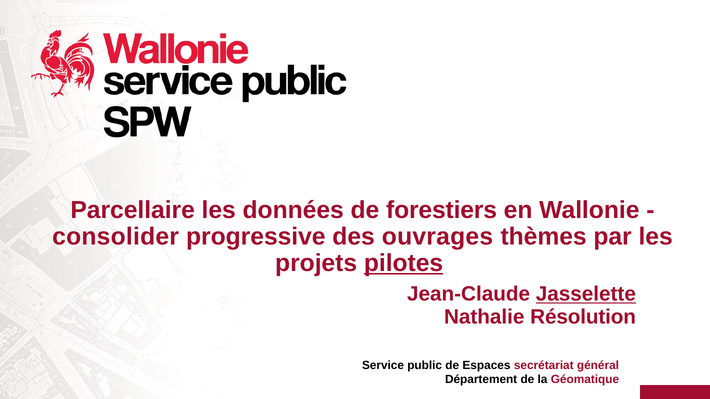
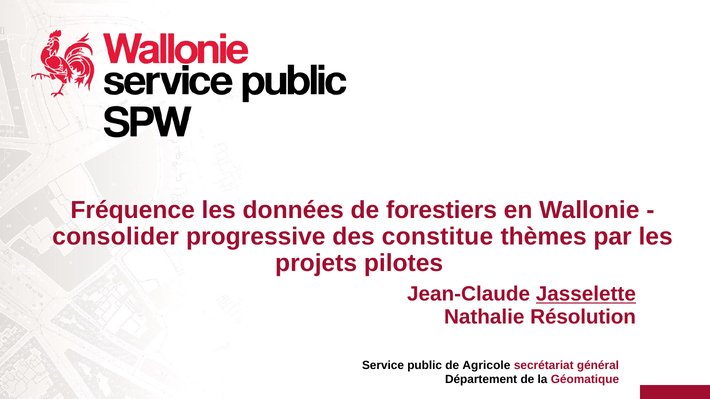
Parcellaire: Parcellaire -> Fréquence (133, 210)
ouvrages: ouvrages -> constitue (437, 237)
pilotes underline: present -> none (404, 263)
Espaces: Espaces -> Agricole (486, 365)
